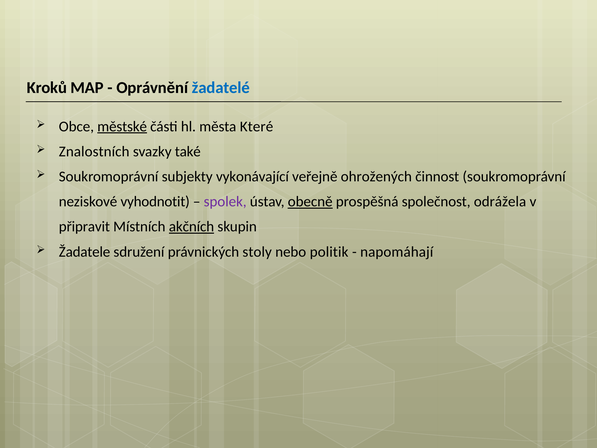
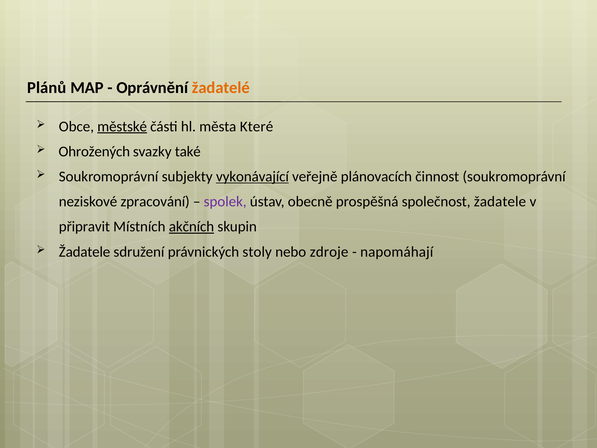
Kroků: Kroků -> Plánů (47, 88)
žadatelé colour: blue -> orange (221, 88)
Znalostních: Znalostních -> Ohrožených (94, 151)
vykonávající underline: none -> present (252, 177)
ohrožených: ohrožených -> plánovacích (376, 177)
vyhodnotit: vyhodnotit -> zpracování (155, 202)
obecně underline: present -> none (310, 202)
společnost odrážela: odrážela -> žadatele (500, 202)
politik: politik -> zdroje (329, 252)
